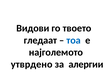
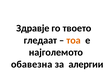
Видови: Видови -> Здравје (33, 28)
тоа colour: blue -> orange (74, 40)
утврдено: утврдено -> обавезна (32, 65)
